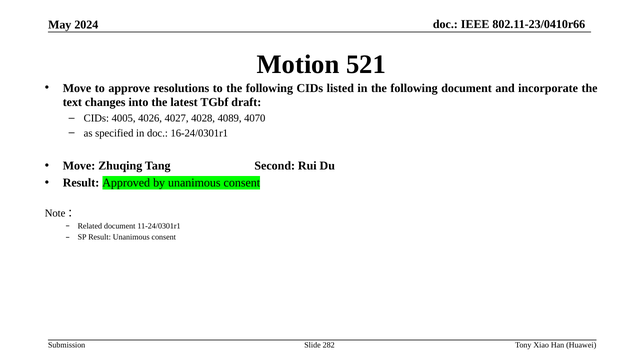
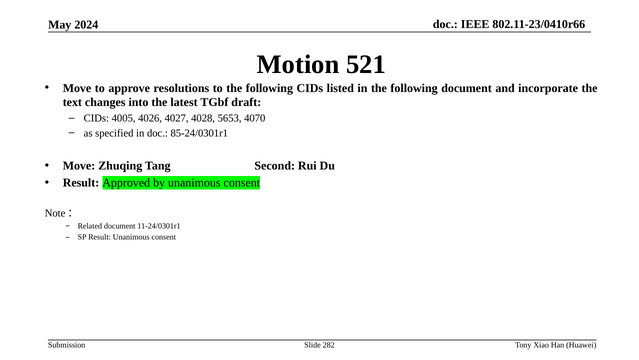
4089: 4089 -> 5653 (230, 118)
16-24/0301r1: 16-24/0301r1 -> 85-24/0301r1 (199, 133)
